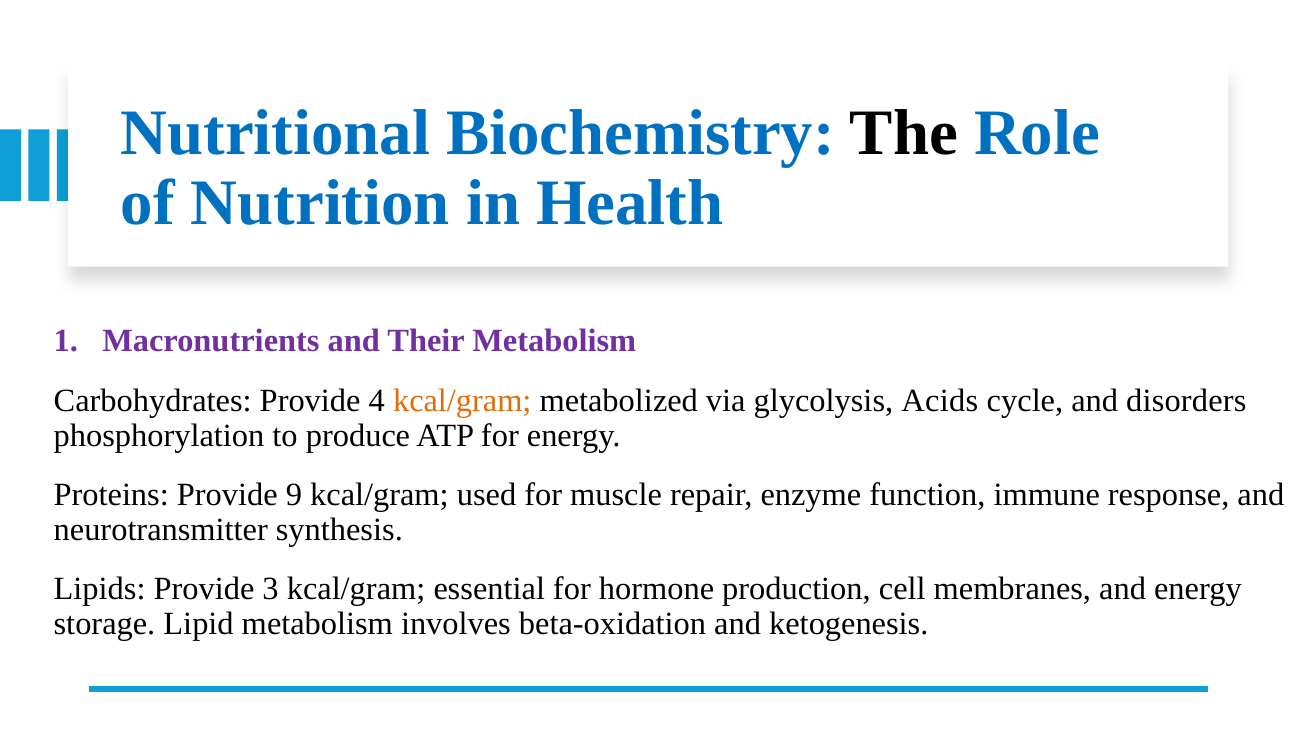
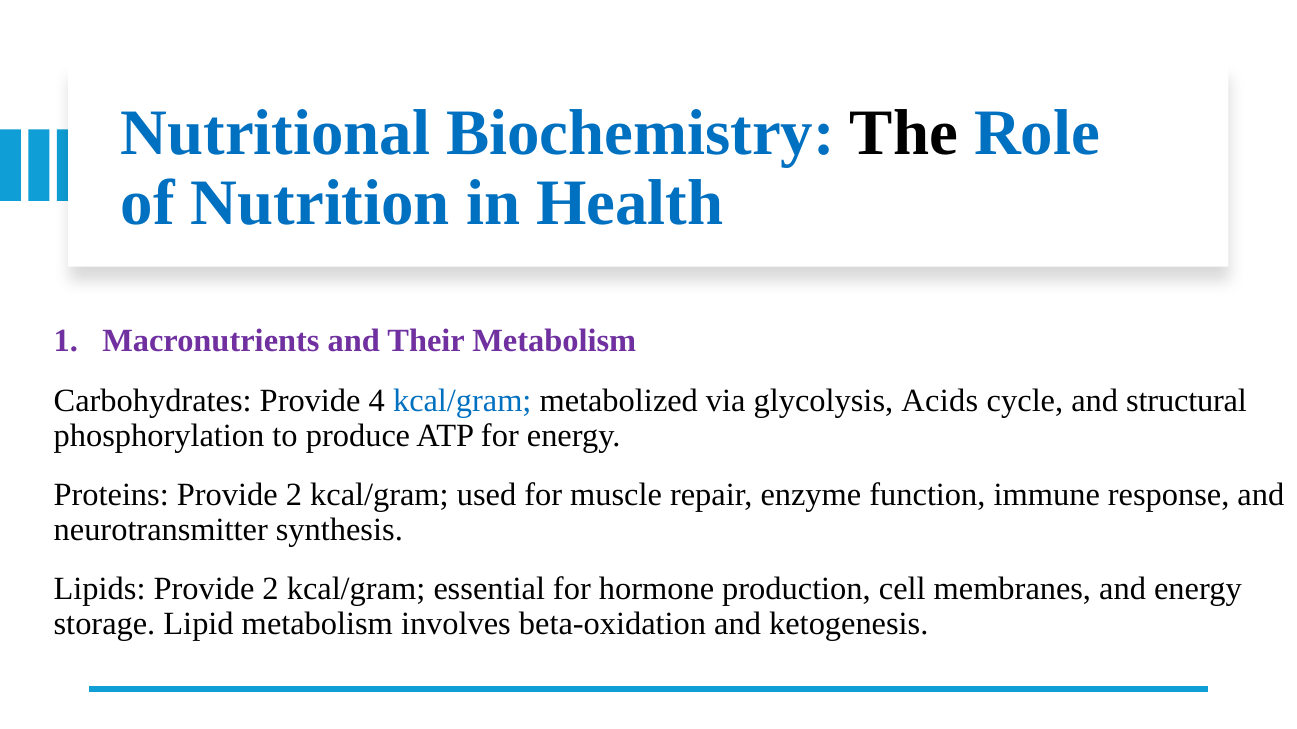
kcal/gram colour: orange -> blue (462, 401)
disorders: disorders -> structural (1187, 401)
Proteins Provide 9: 9 -> 2 (294, 495)
Lipids Provide 3: 3 -> 2 (271, 589)
